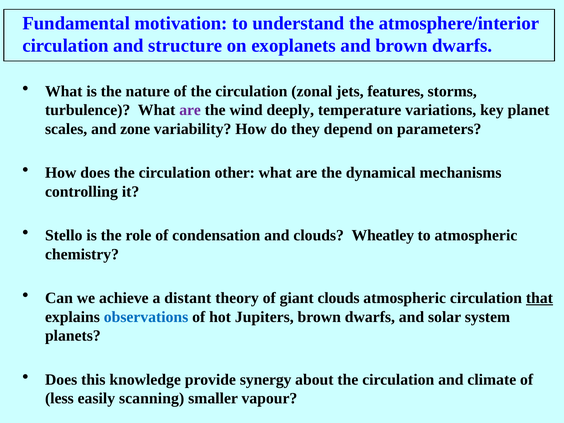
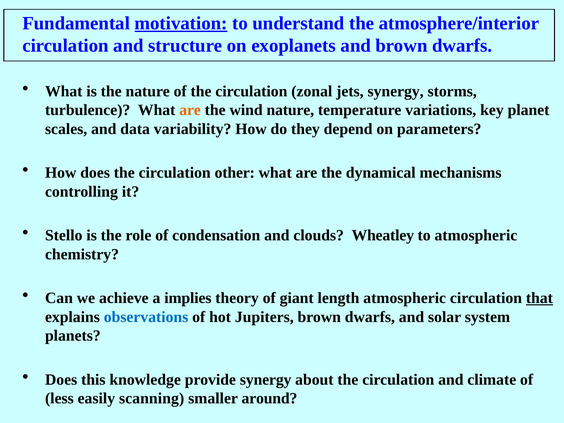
motivation underline: none -> present (181, 23)
jets features: features -> synergy (396, 91)
are colour: purple -> orange (190, 110)
wind deeply: deeply -> nature (290, 110)
zone: zone -> data (135, 129)
distant: distant -> implies (188, 298)
giant clouds: clouds -> length (338, 298)
vapour: vapour -> around (269, 398)
